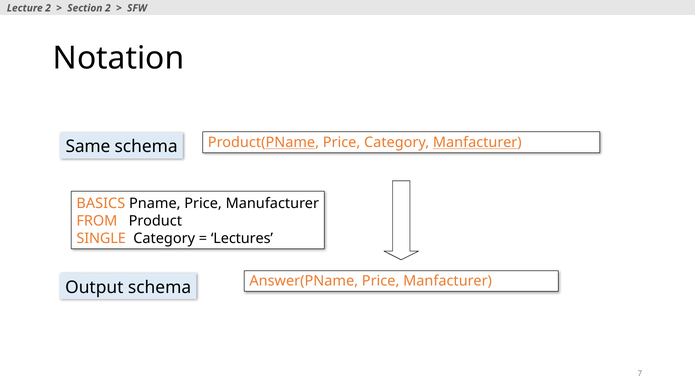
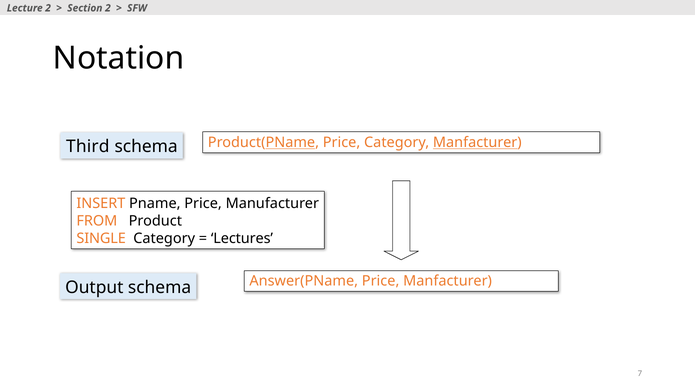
Same: Same -> Third (88, 147)
BASICS: BASICS -> INSERT (101, 204)
